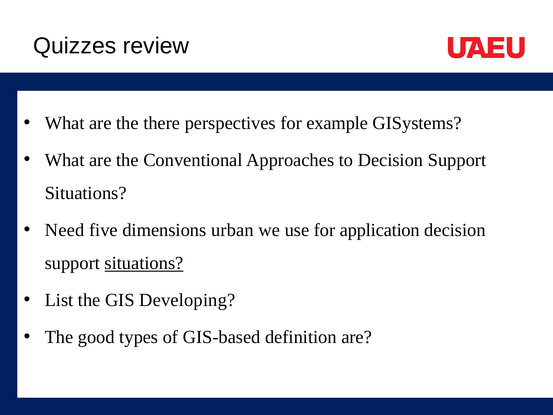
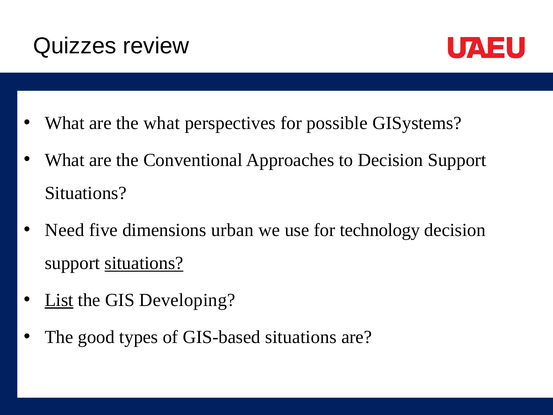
the there: there -> what (162, 123)
example: example -> possible (337, 123)
application: application -> technology (380, 230)
List underline: none -> present (59, 300)
GIS-based definition: definition -> situations (301, 337)
